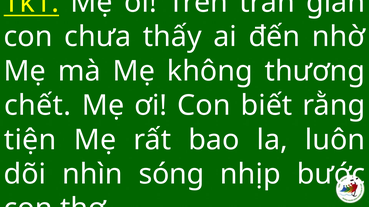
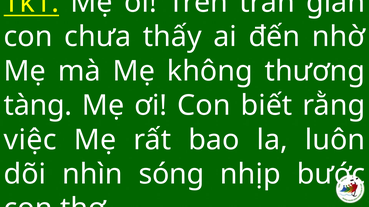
chết: chết -> tàng (38, 106)
tiện: tiện -> việc (30, 140)
